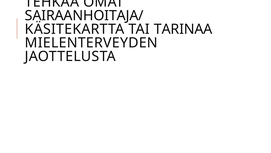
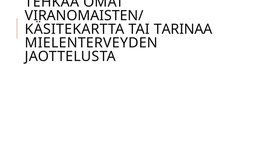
SAIRAANHOITAJA/: SAIRAANHOITAJA/ -> VIRANOMAISTEN/ (84, 16)
